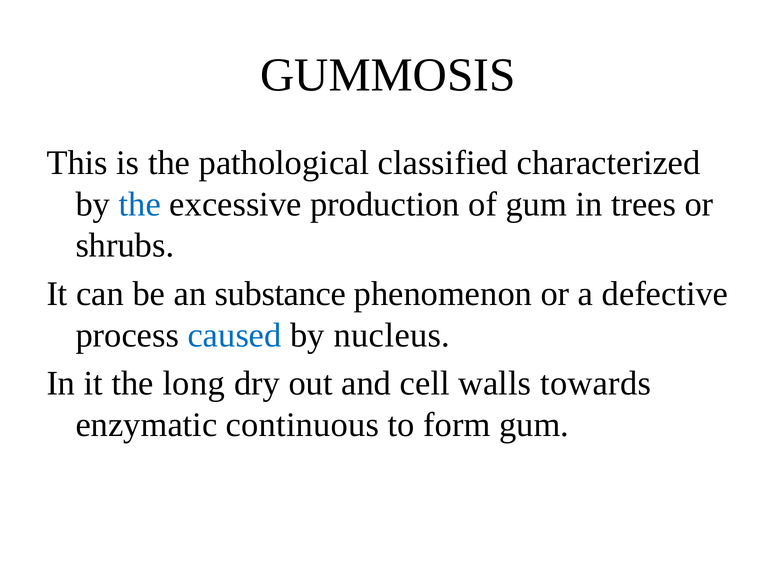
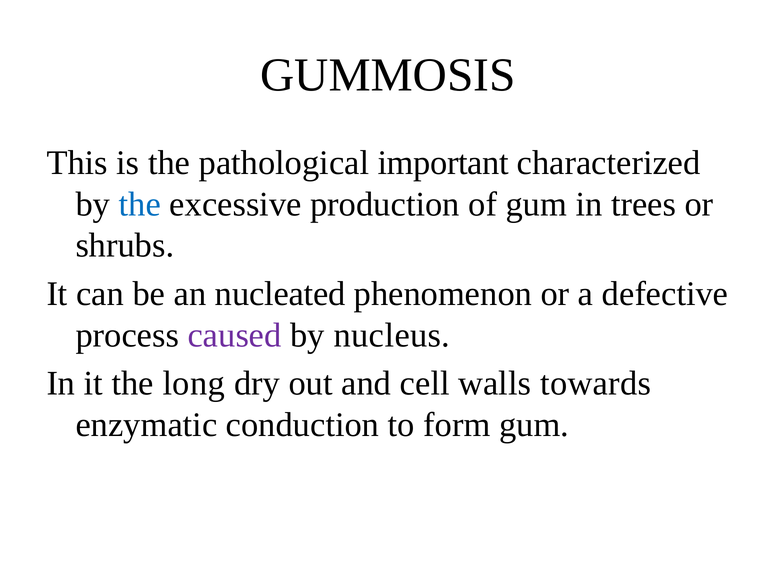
classified: classified -> important (443, 163)
substance: substance -> nucleated (280, 294)
caused colour: blue -> purple (235, 335)
continuous: continuous -> conduction (303, 425)
